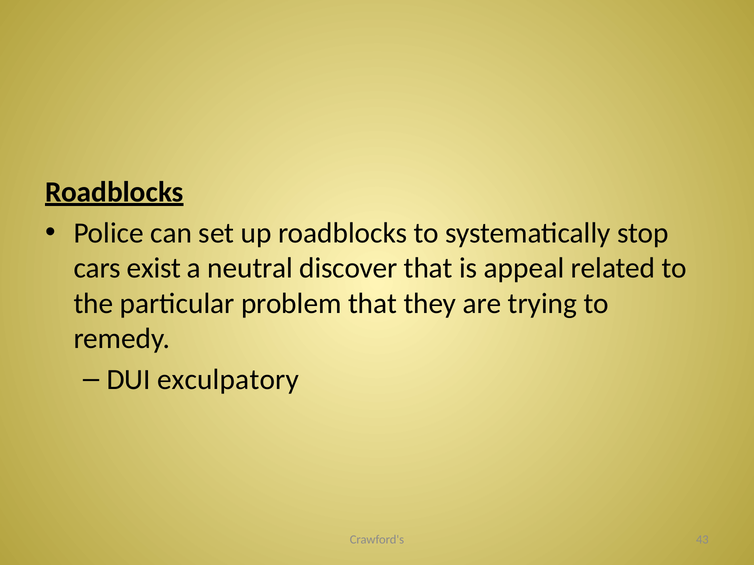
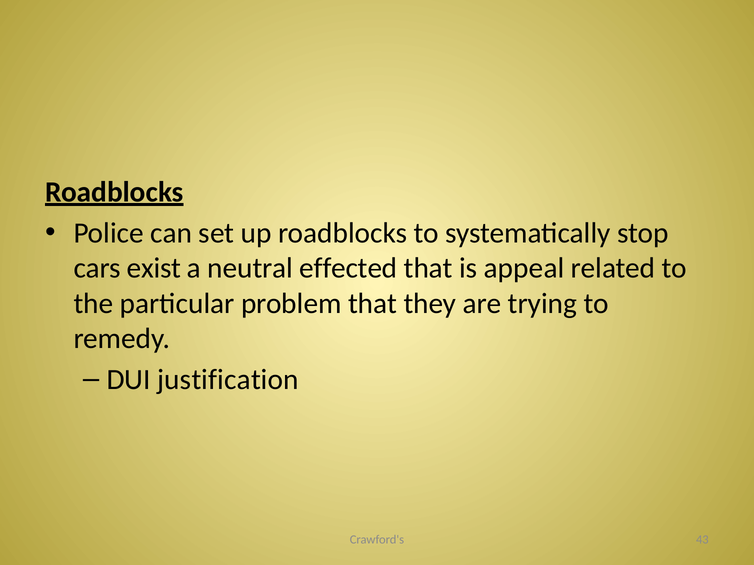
discover: discover -> effected (348, 268)
exculpatory: exculpatory -> justification (228, 380)
